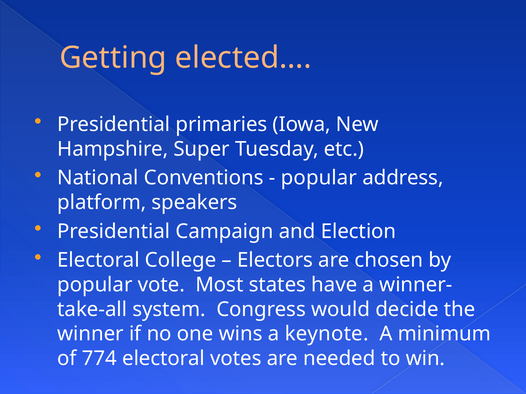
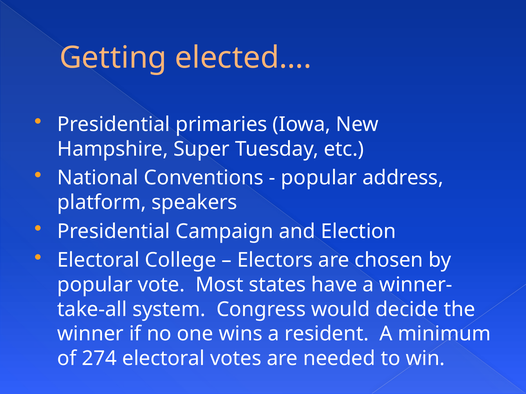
keynote: keynote -> resident (327, 334)
774: 774 -> 274 (99, 359)
